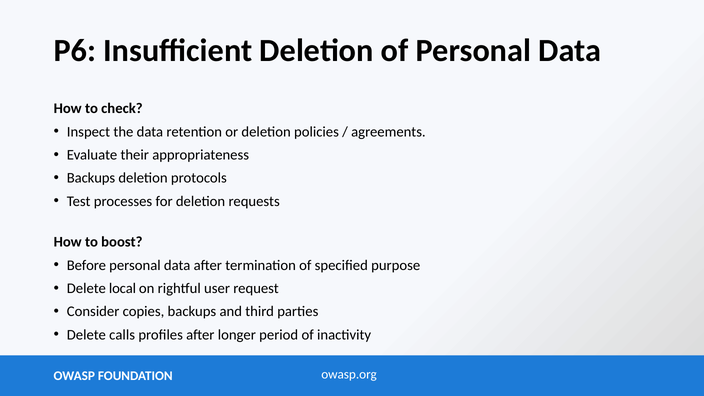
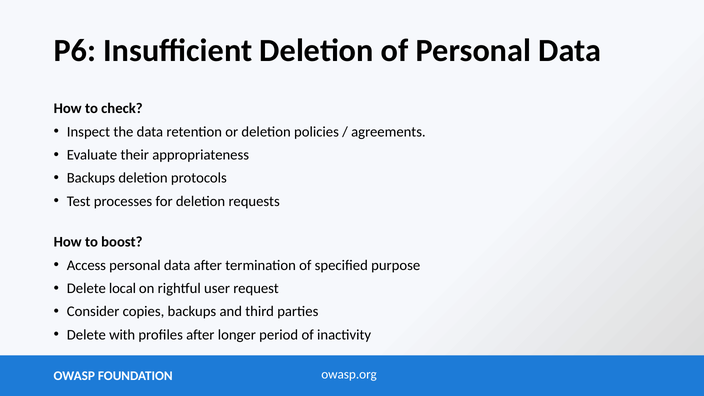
Before: Before -> Access (86, 265)
calls: calls -> with (122, 335)
